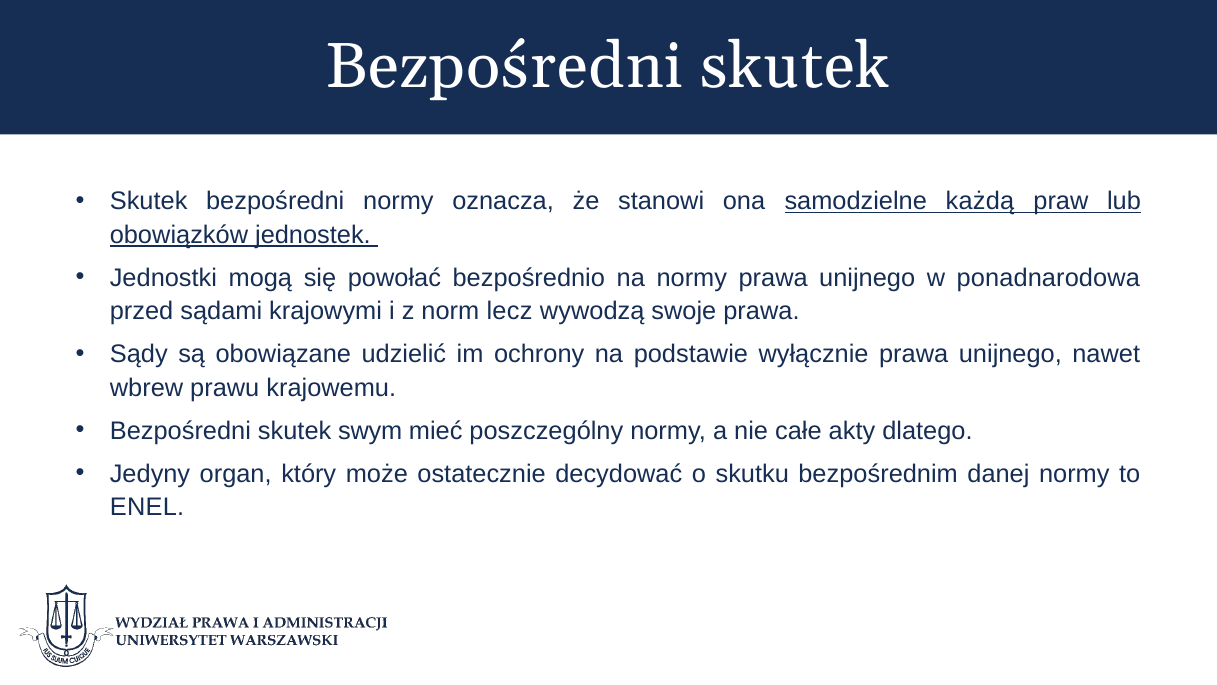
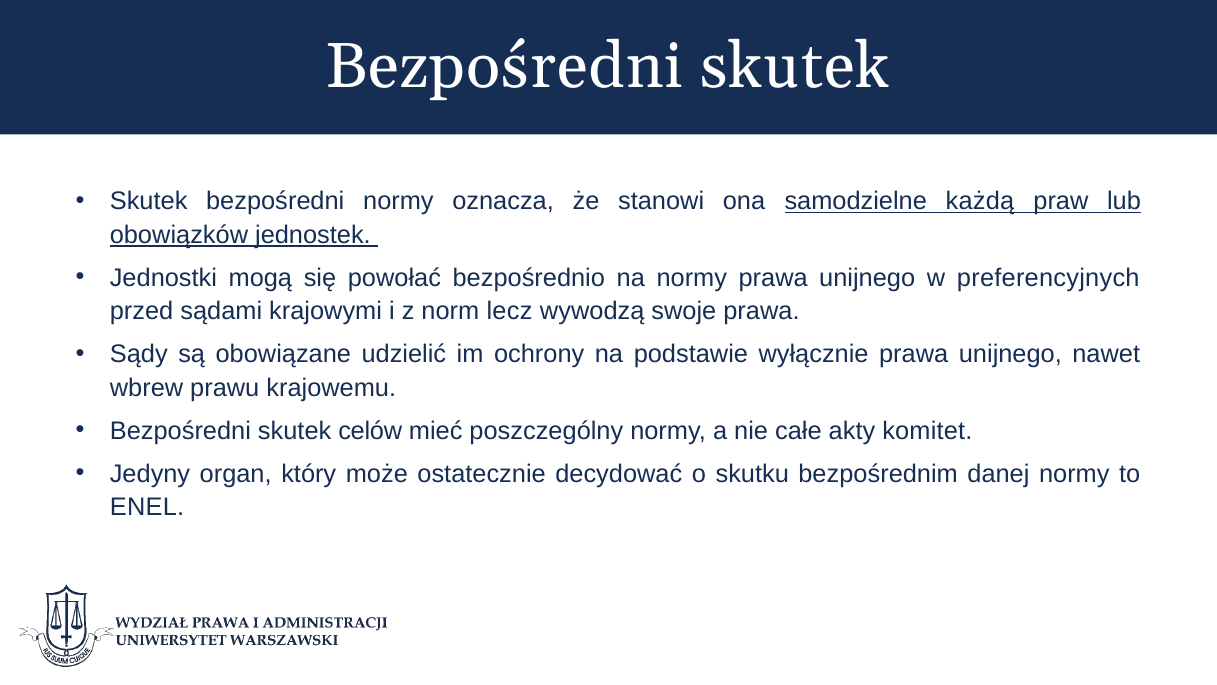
ponadnarodowa: ponadnarodowa -> preferencyjnych (1048, 278)
swym: swym -> celów (370, 431)
dlatego: dlatego -> komitet (927, 431)
